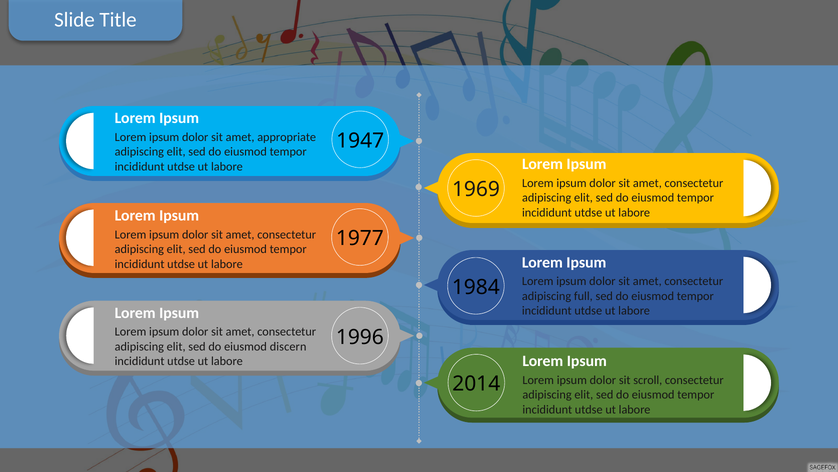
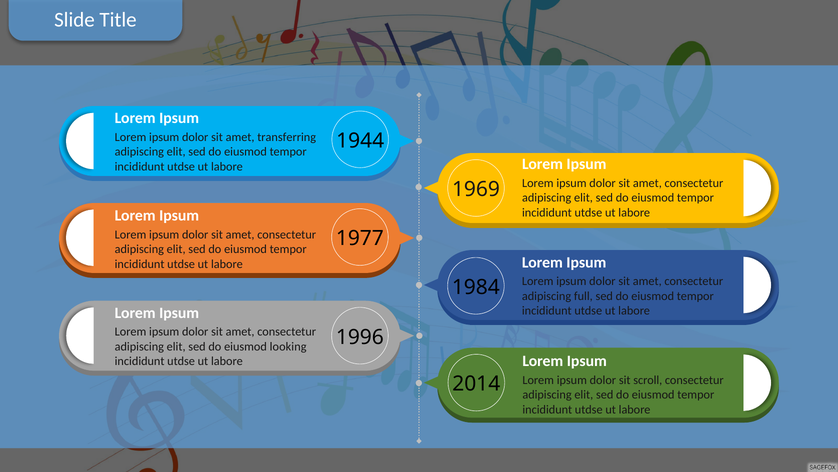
appropriate: appropriate -> transferring (287, 137)
1947: 1947 -> 1944 (360, 141)
discern: discern -> looking (288, 346)
